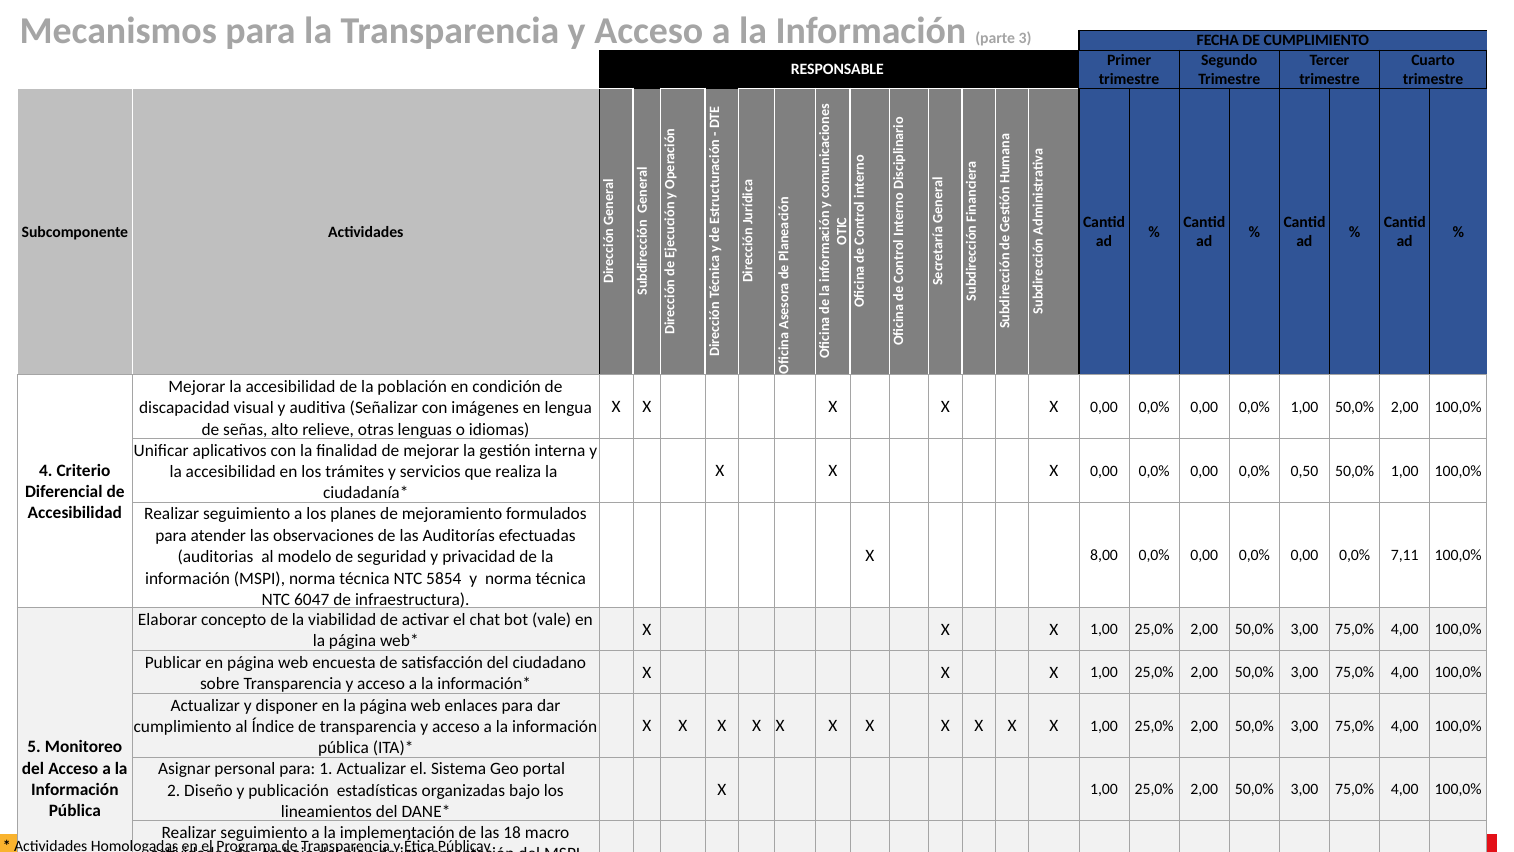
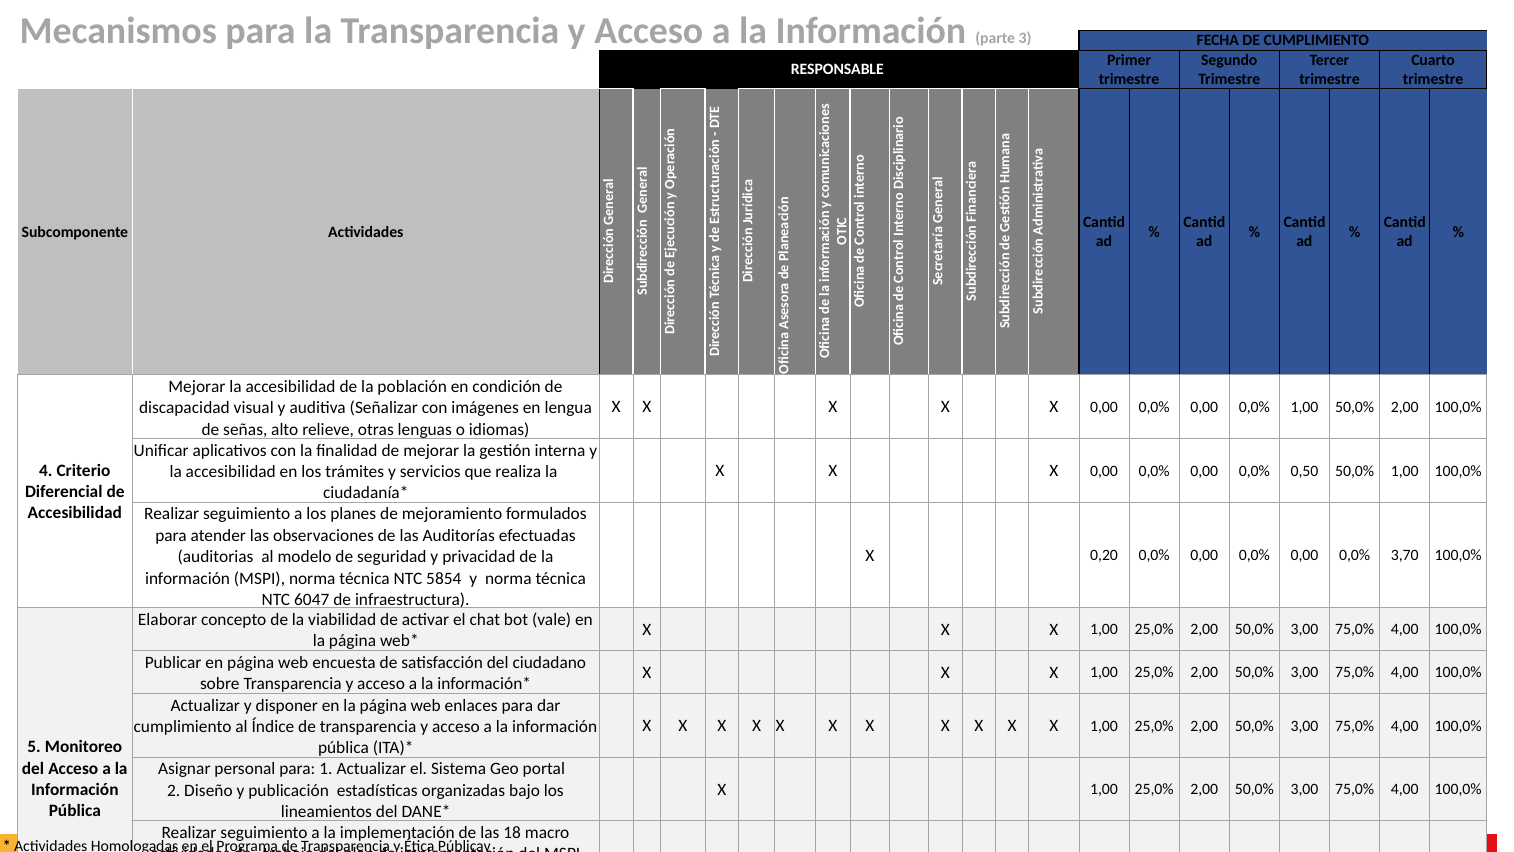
8,00: 8,00 -> 0,20 (1104, 555)
7,11: 7,11 -> 3,70 (1405, 555)
